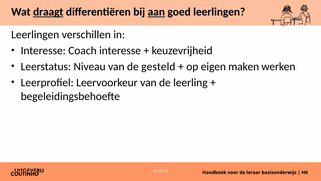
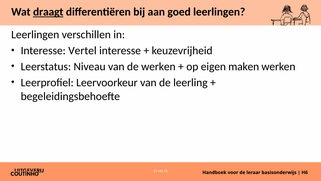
aan underline: present -> none (156, 12)
Coach: Coach -> Vertel (82, 51)
de gesteld: gesteld -> werken (158, 66)
